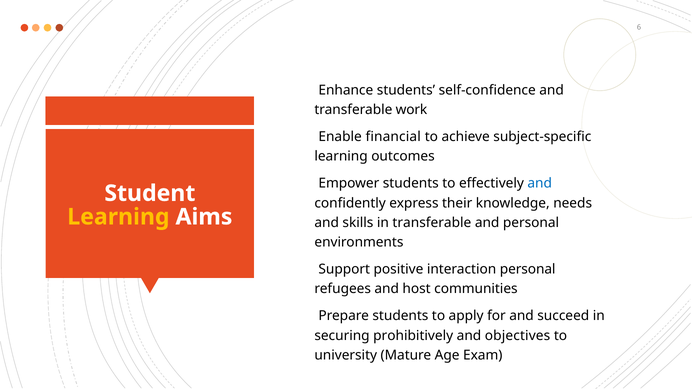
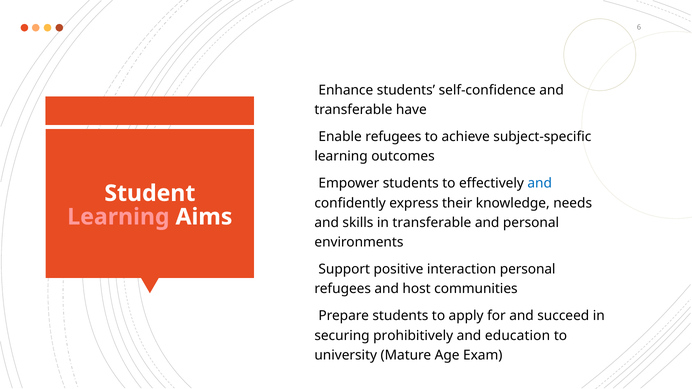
work: work -> have (411, 110)
Enable financial: financial -> refugees (393, 137)
Learning colour: yellow -> pink (118, 217)
objectives: objectives -> education (518, 336)
